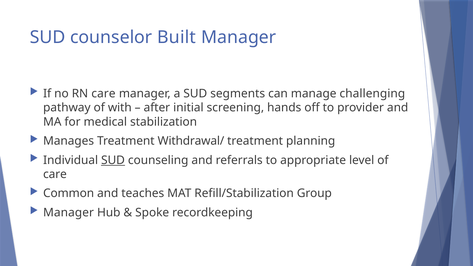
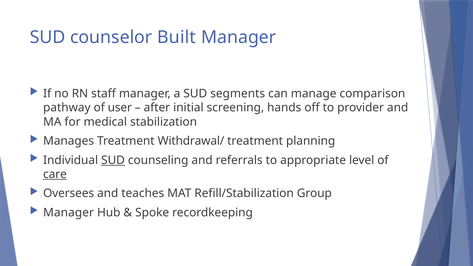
RN care: care -> staff (104, 94)
challenging: challenging -> comparison (372, 94)
with: with -> user (120, 108)
care underline: none -> present (55, 174)
Common: Common -> Oversees (69, 193)
